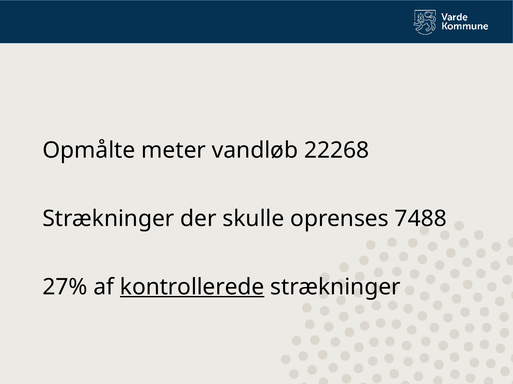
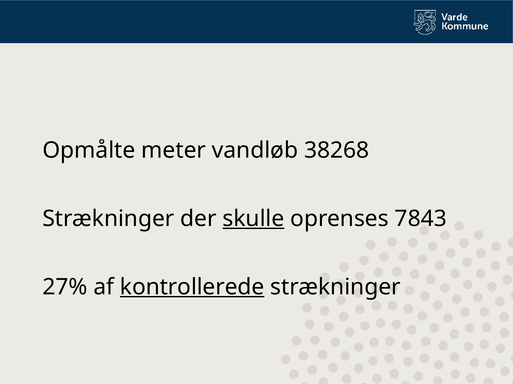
22268: 22268 -> 38268 (337, 151)
skulle underline: none -> present (253, 219)
7488: 7488 -> 7843 (421, 219)
